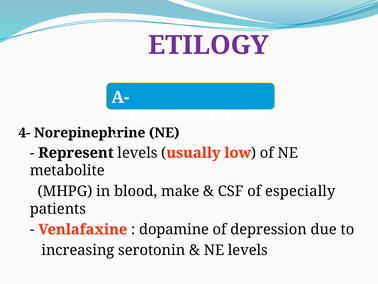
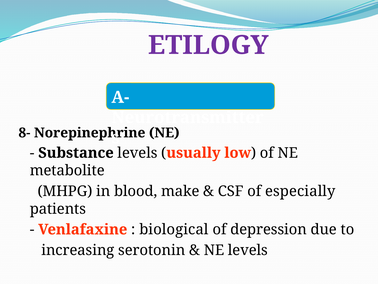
4-: 4- -> 8- (24, 133)
Represent: Represent -> Substance (76, 153)
dopamine: dopamine -> biological (174, 229)
